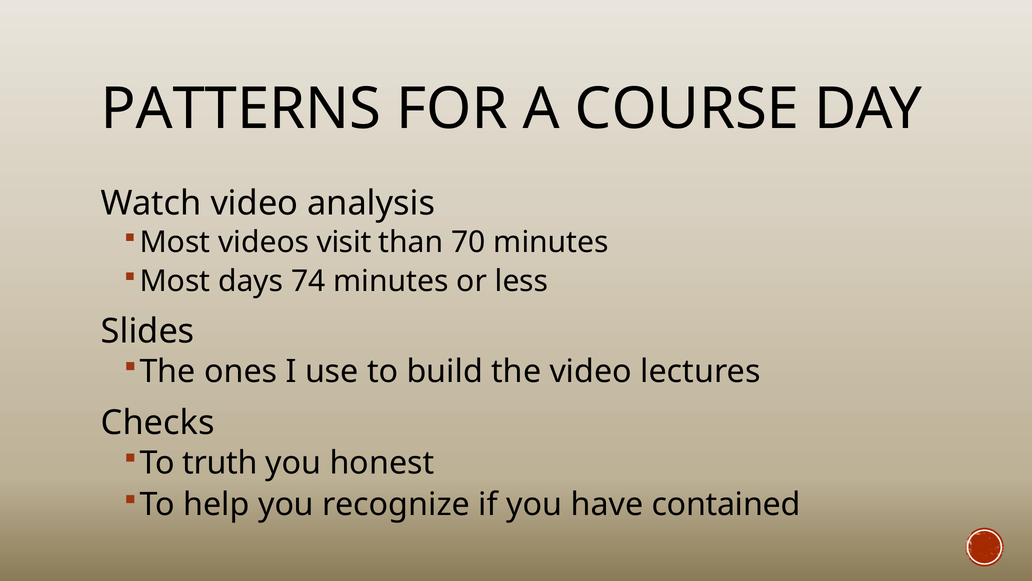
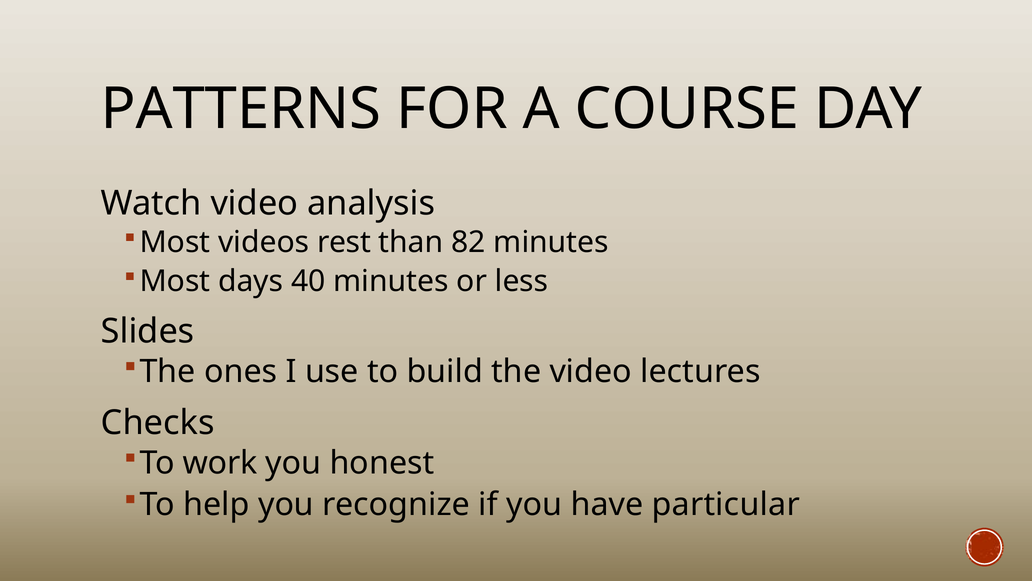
visit: visit -> rest (344, 242)
70: 70 -> 82 (468, 242)
74: 74 -> 40 (308, 281)
truth: truth -> work (220, 463)
contained: contained -> particular (726, 504)
